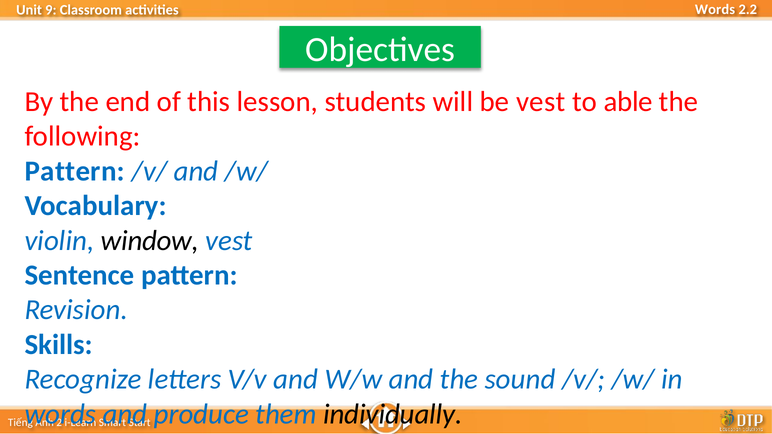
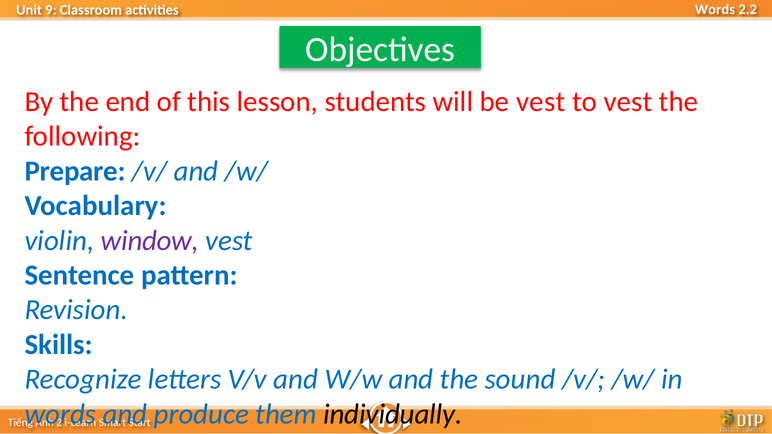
to able: able -> vest (628, 102)
Pattern: Pattern -> Prepare (75, 171)
window colour: black -> purple (150, 241)
